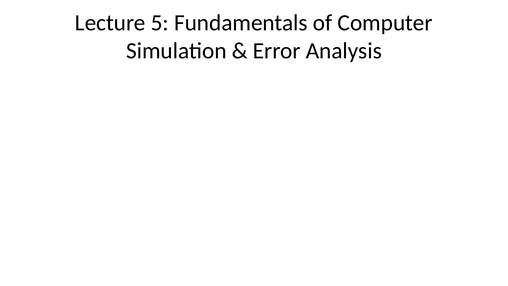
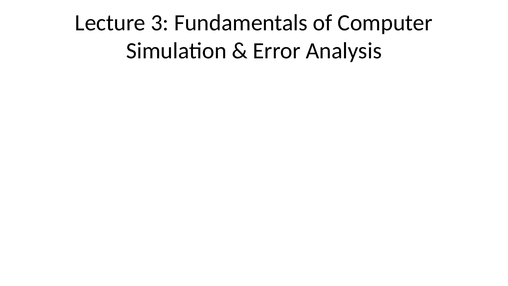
5: 5 -> 3 (160, 23)
